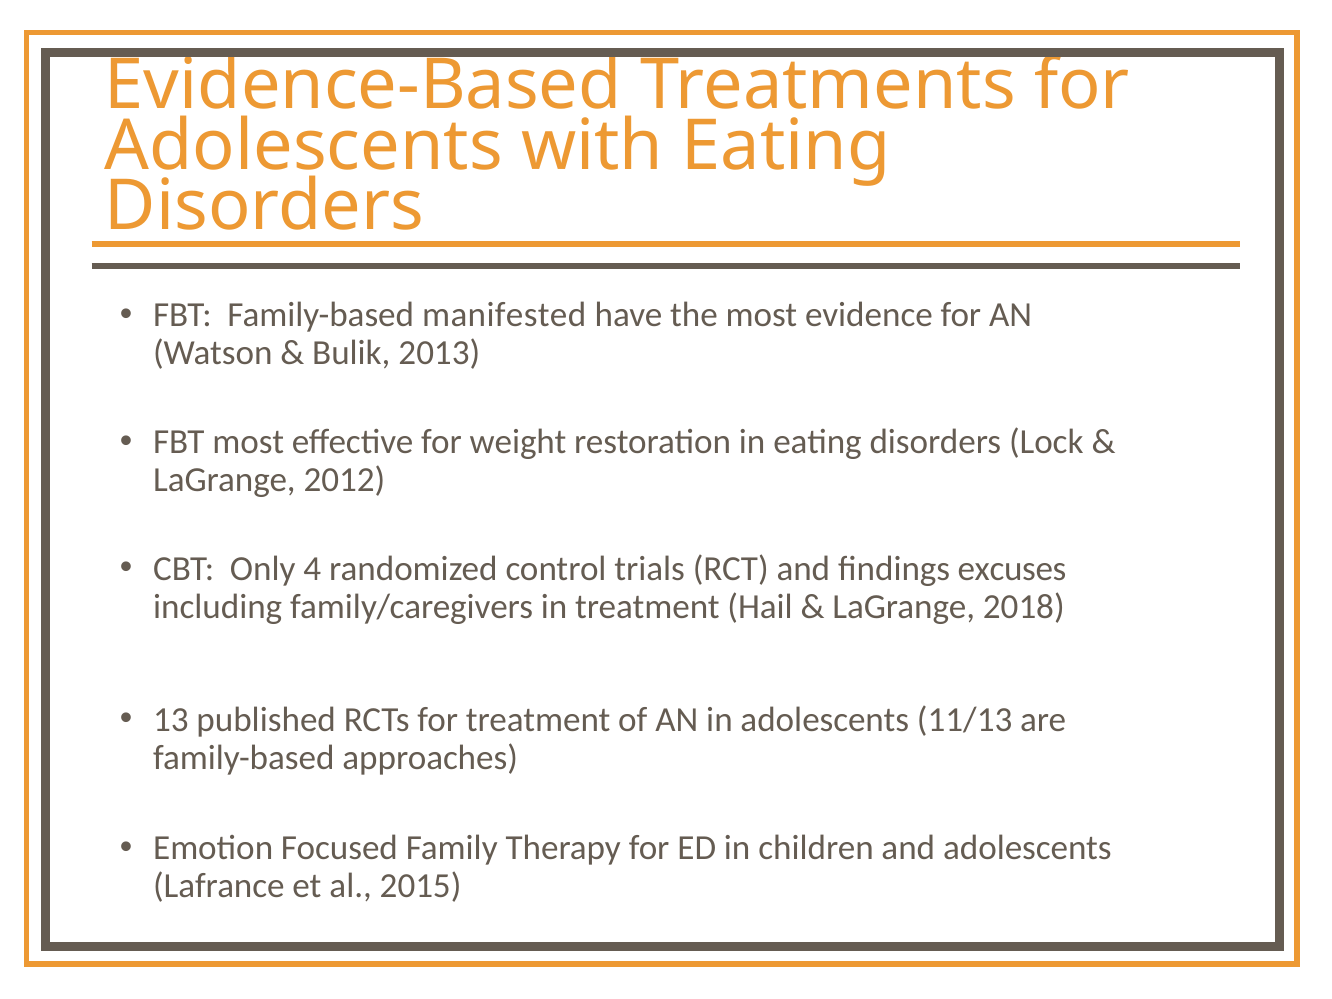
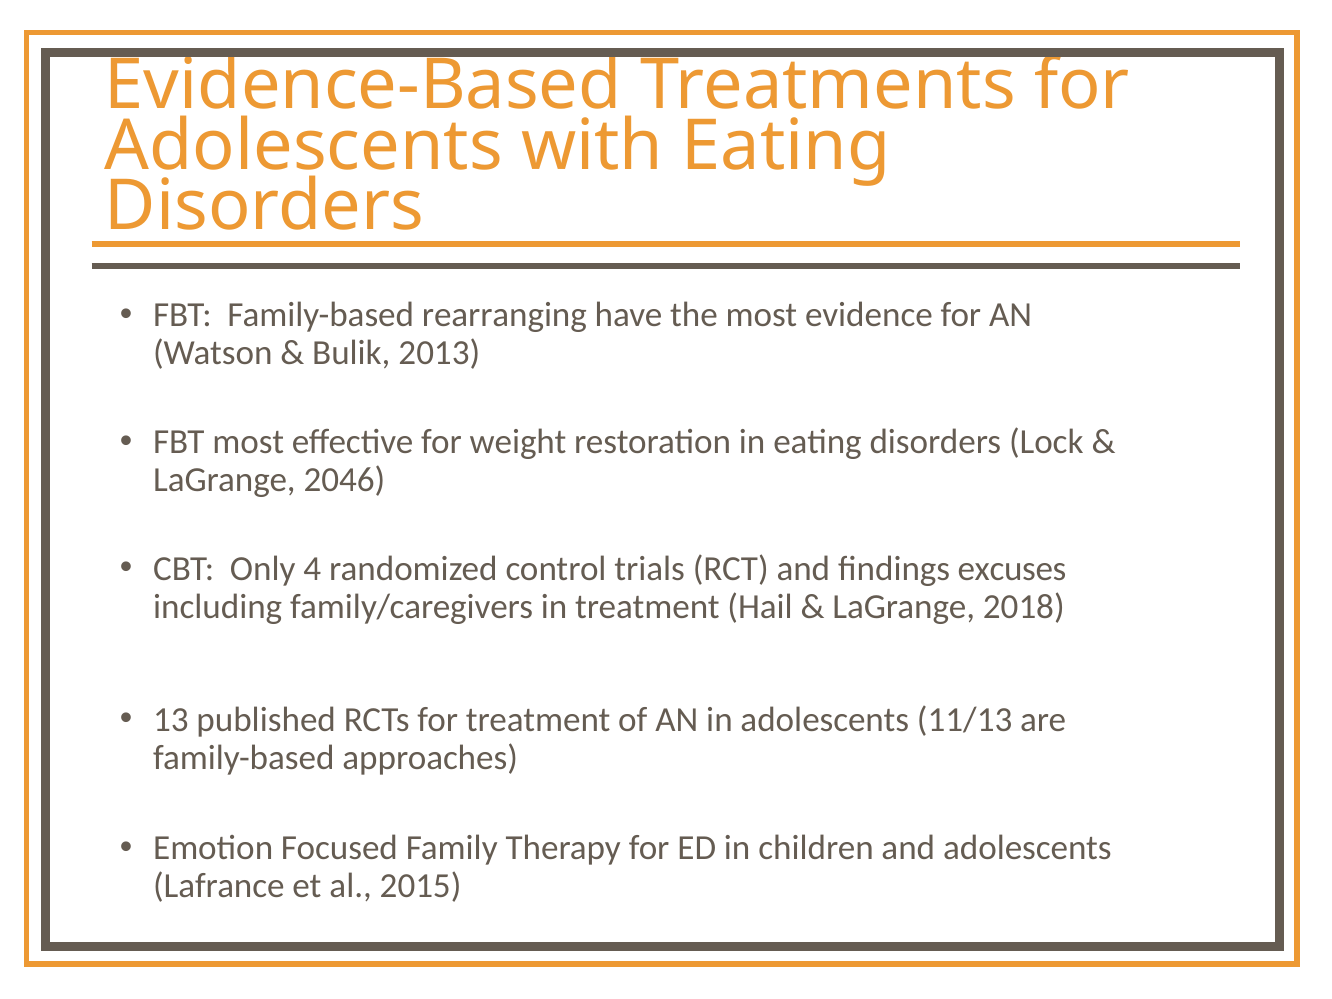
manifested: manifested -> rearranging (504, 315)
2012: 2012 -> 2046 (344, 480)
